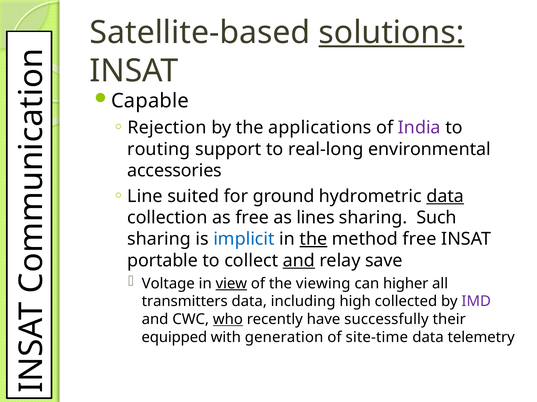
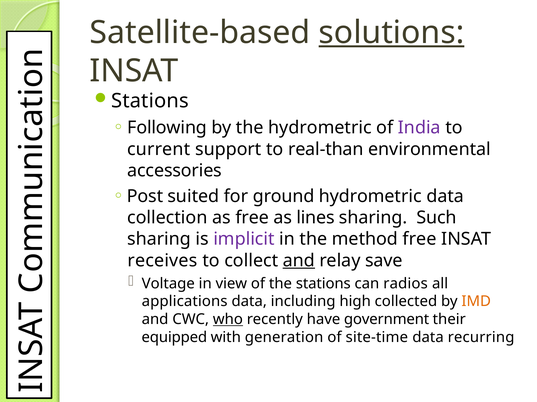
Capable: Capable -> Stations (150, 101)
Rejection: Rejection -> Following (167, 128)
the applications: applications -> hydrometric (320, 128)
routing: routing -> current (159, 149)
real-long: real-long -> real-than (326, 149)
Line: Line -> Post (145, 197)
data underline: present -> none (445, 197)
implicit colour: blue -> purple (244, 239)
the underline: present -> none (313, 239)
portable: portable -> receives (162, 261)
view underline: present -> none (231, 284)
the viewing: viewing -> stations (323, 284)
higher: higher -> radios (406, 284)
transmitters: transmitters -> applications (185, 302)
IMD colour: purple -> orange (476, 302)
successfully: successfully -> government (387, 320)
telemetry: telemetry -> recurring (481, 338)
